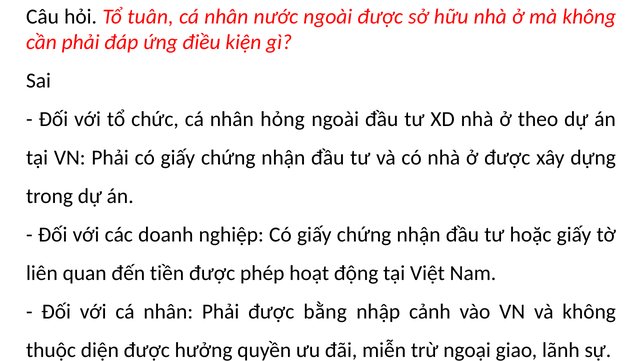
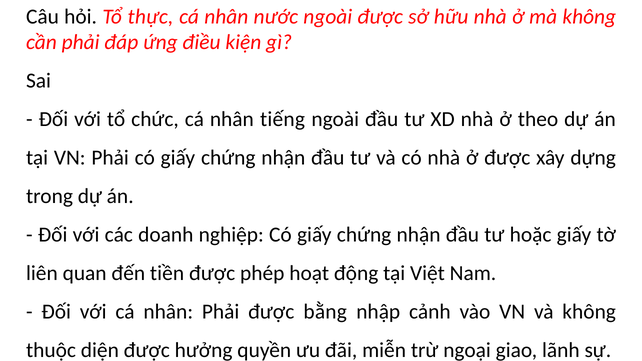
tuân: tuân -> thực (150, 17)
hỏng: hỏng -> tiếng (283, 119)
